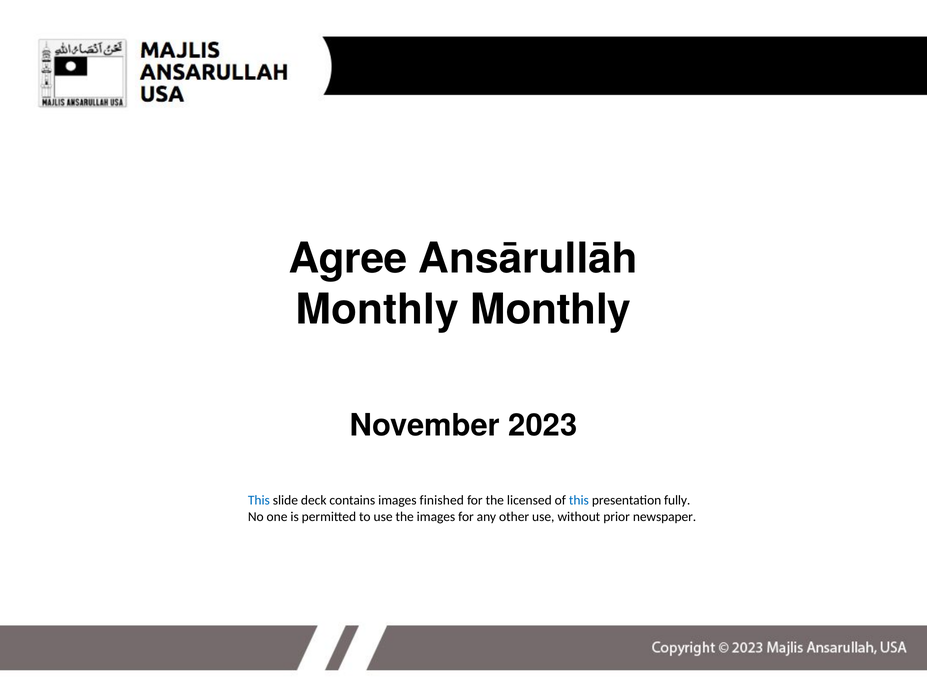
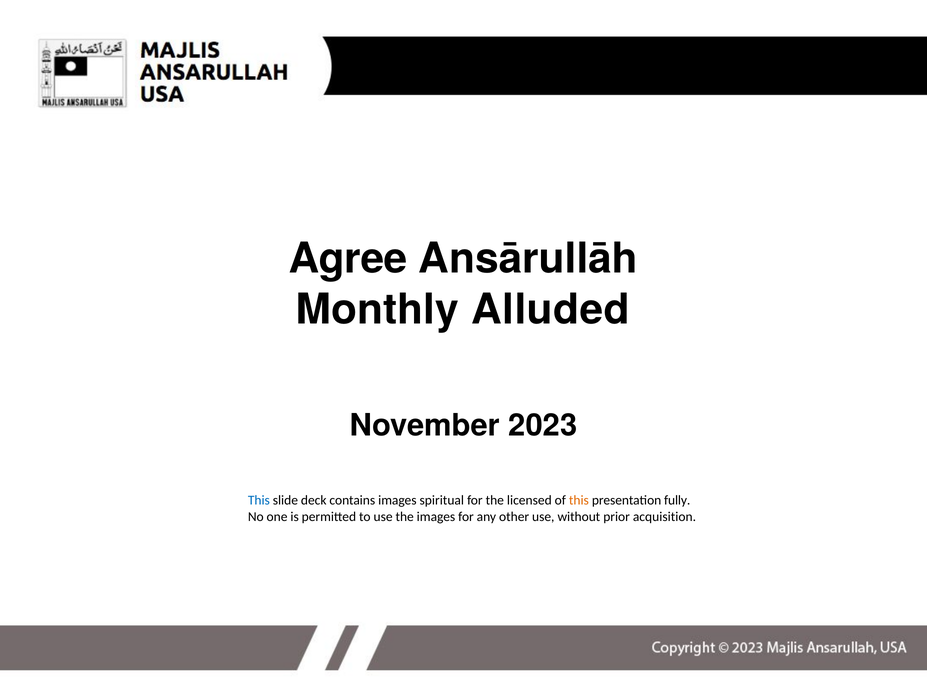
Monthly Monthly: Monthly -> Alluded (550, 310)
finished: finished -> spiritual (442, 501)
this colour: blue -> orange (579, 501)
newspaper: newspaper -> acquisition (664, 517)
